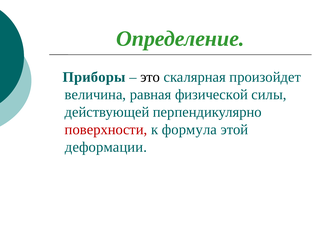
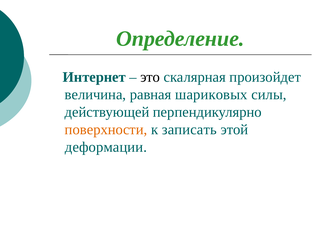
Приборы: Приборы -> Интернет (94, 77)
физической: физической -> шариковых (211, 94)
поверхности colour: red -> orange (106, 129)
формула: формула -> записать (189, 129)
